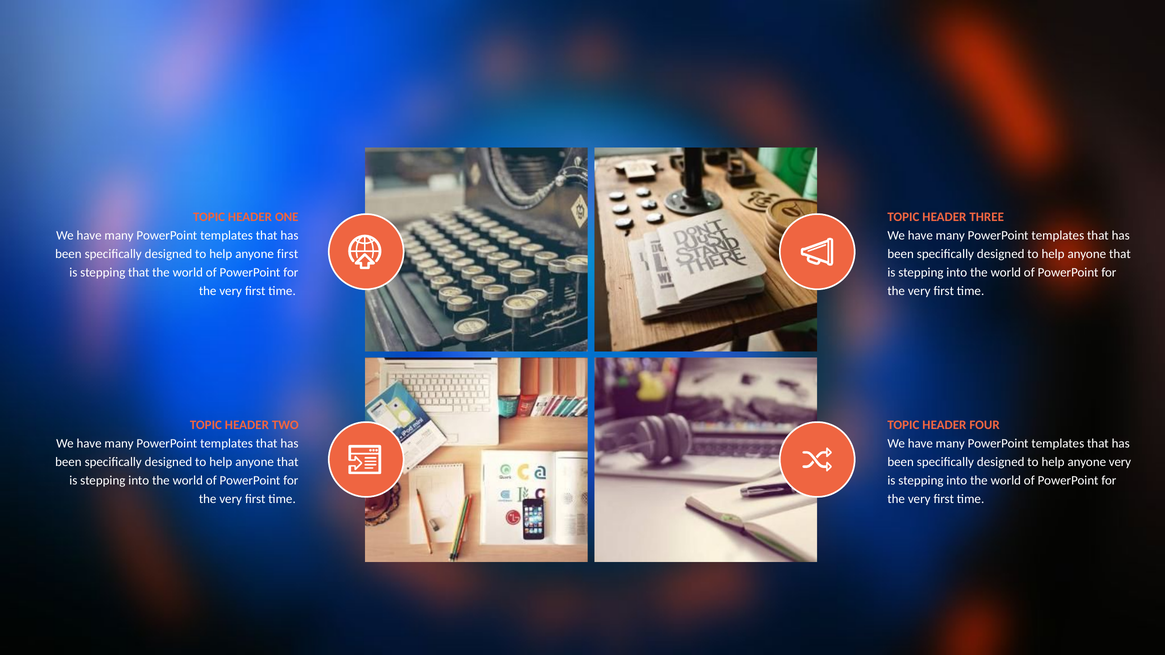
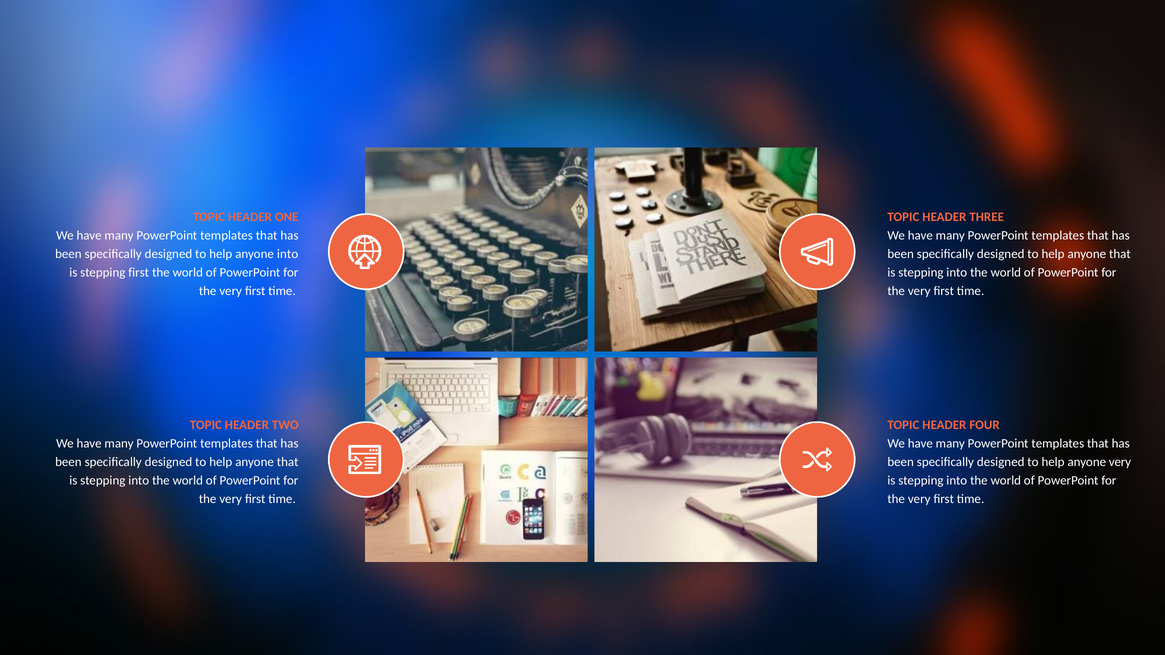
anyone first: first -> into (288, 254)
stepping that: that -> first (139, 273)
